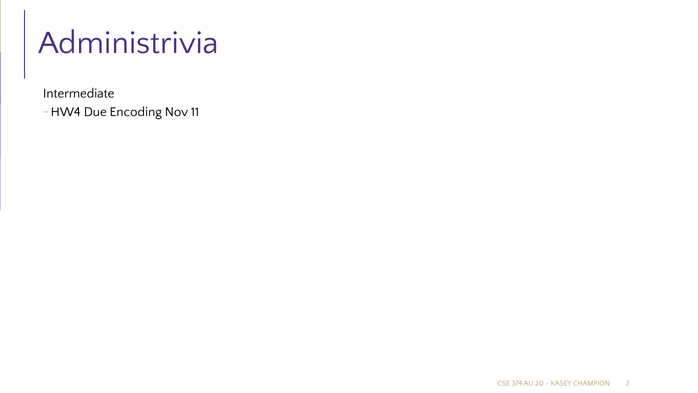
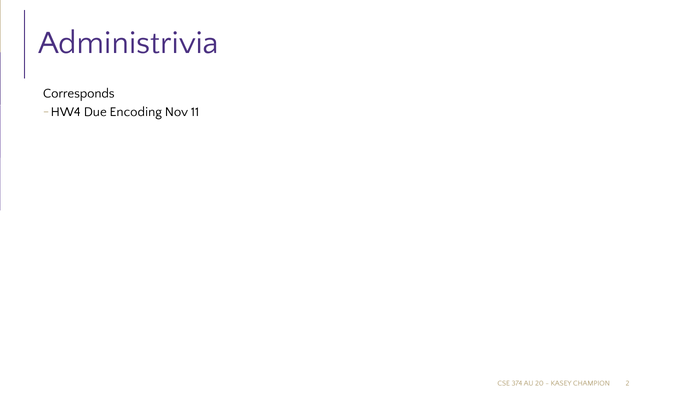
Intermediate: Intermediate -> Corresponds (79, 93)
